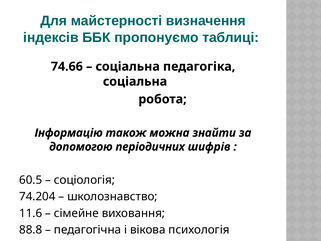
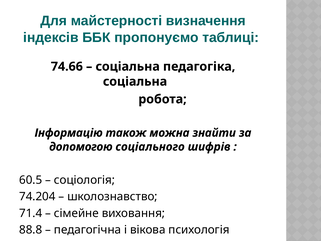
періодичних: періодичних -> соціального (150, 147)
11.6: 11.6 -> 71.4 (31, 213)
